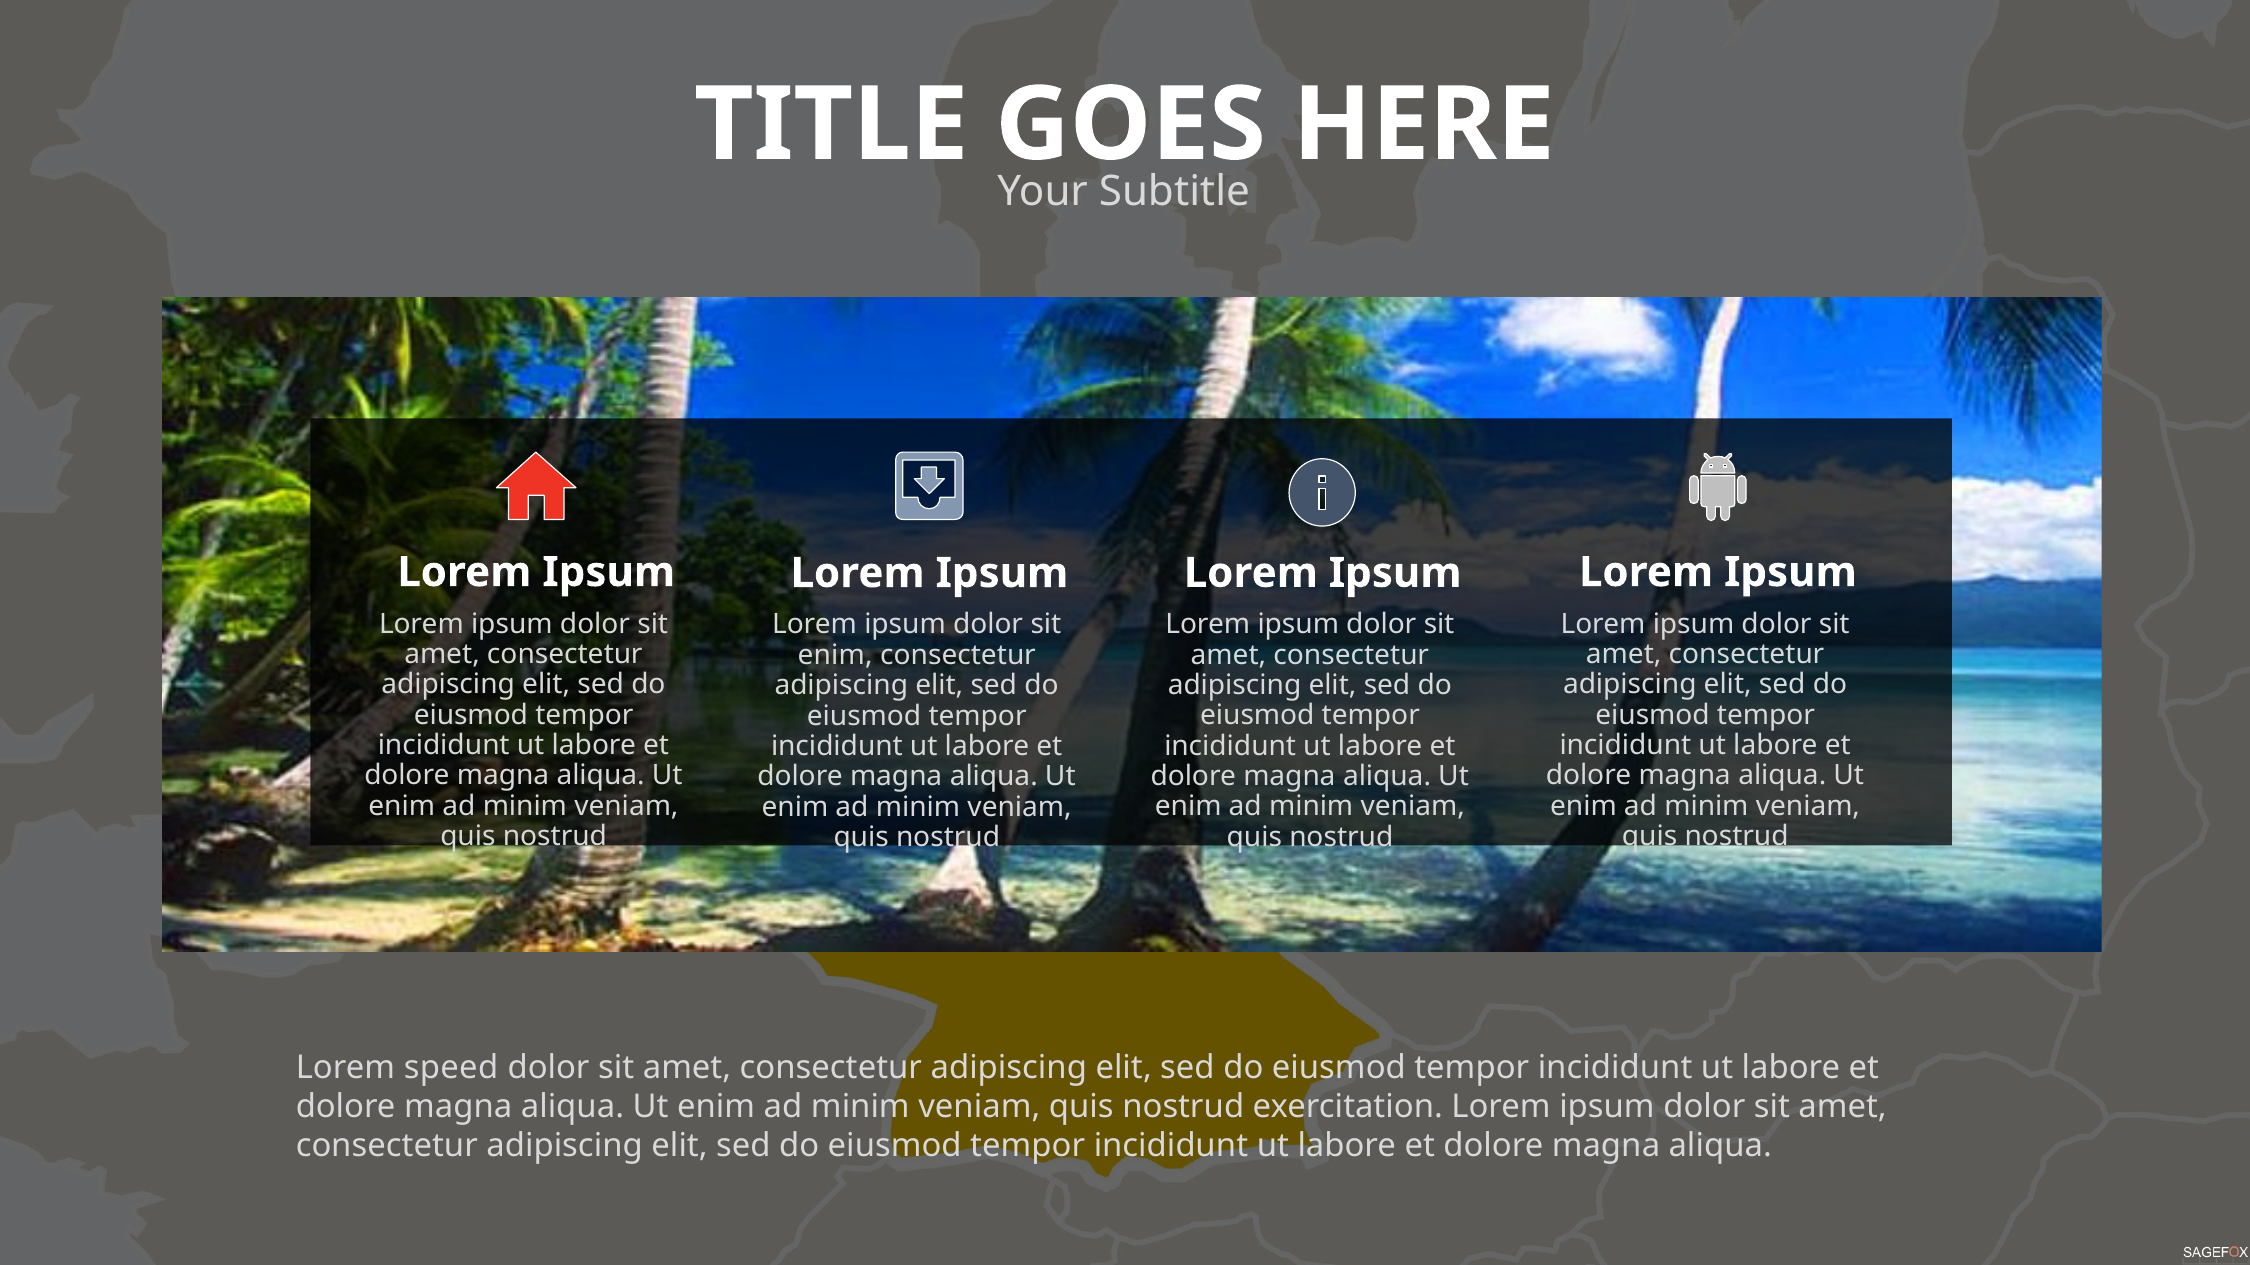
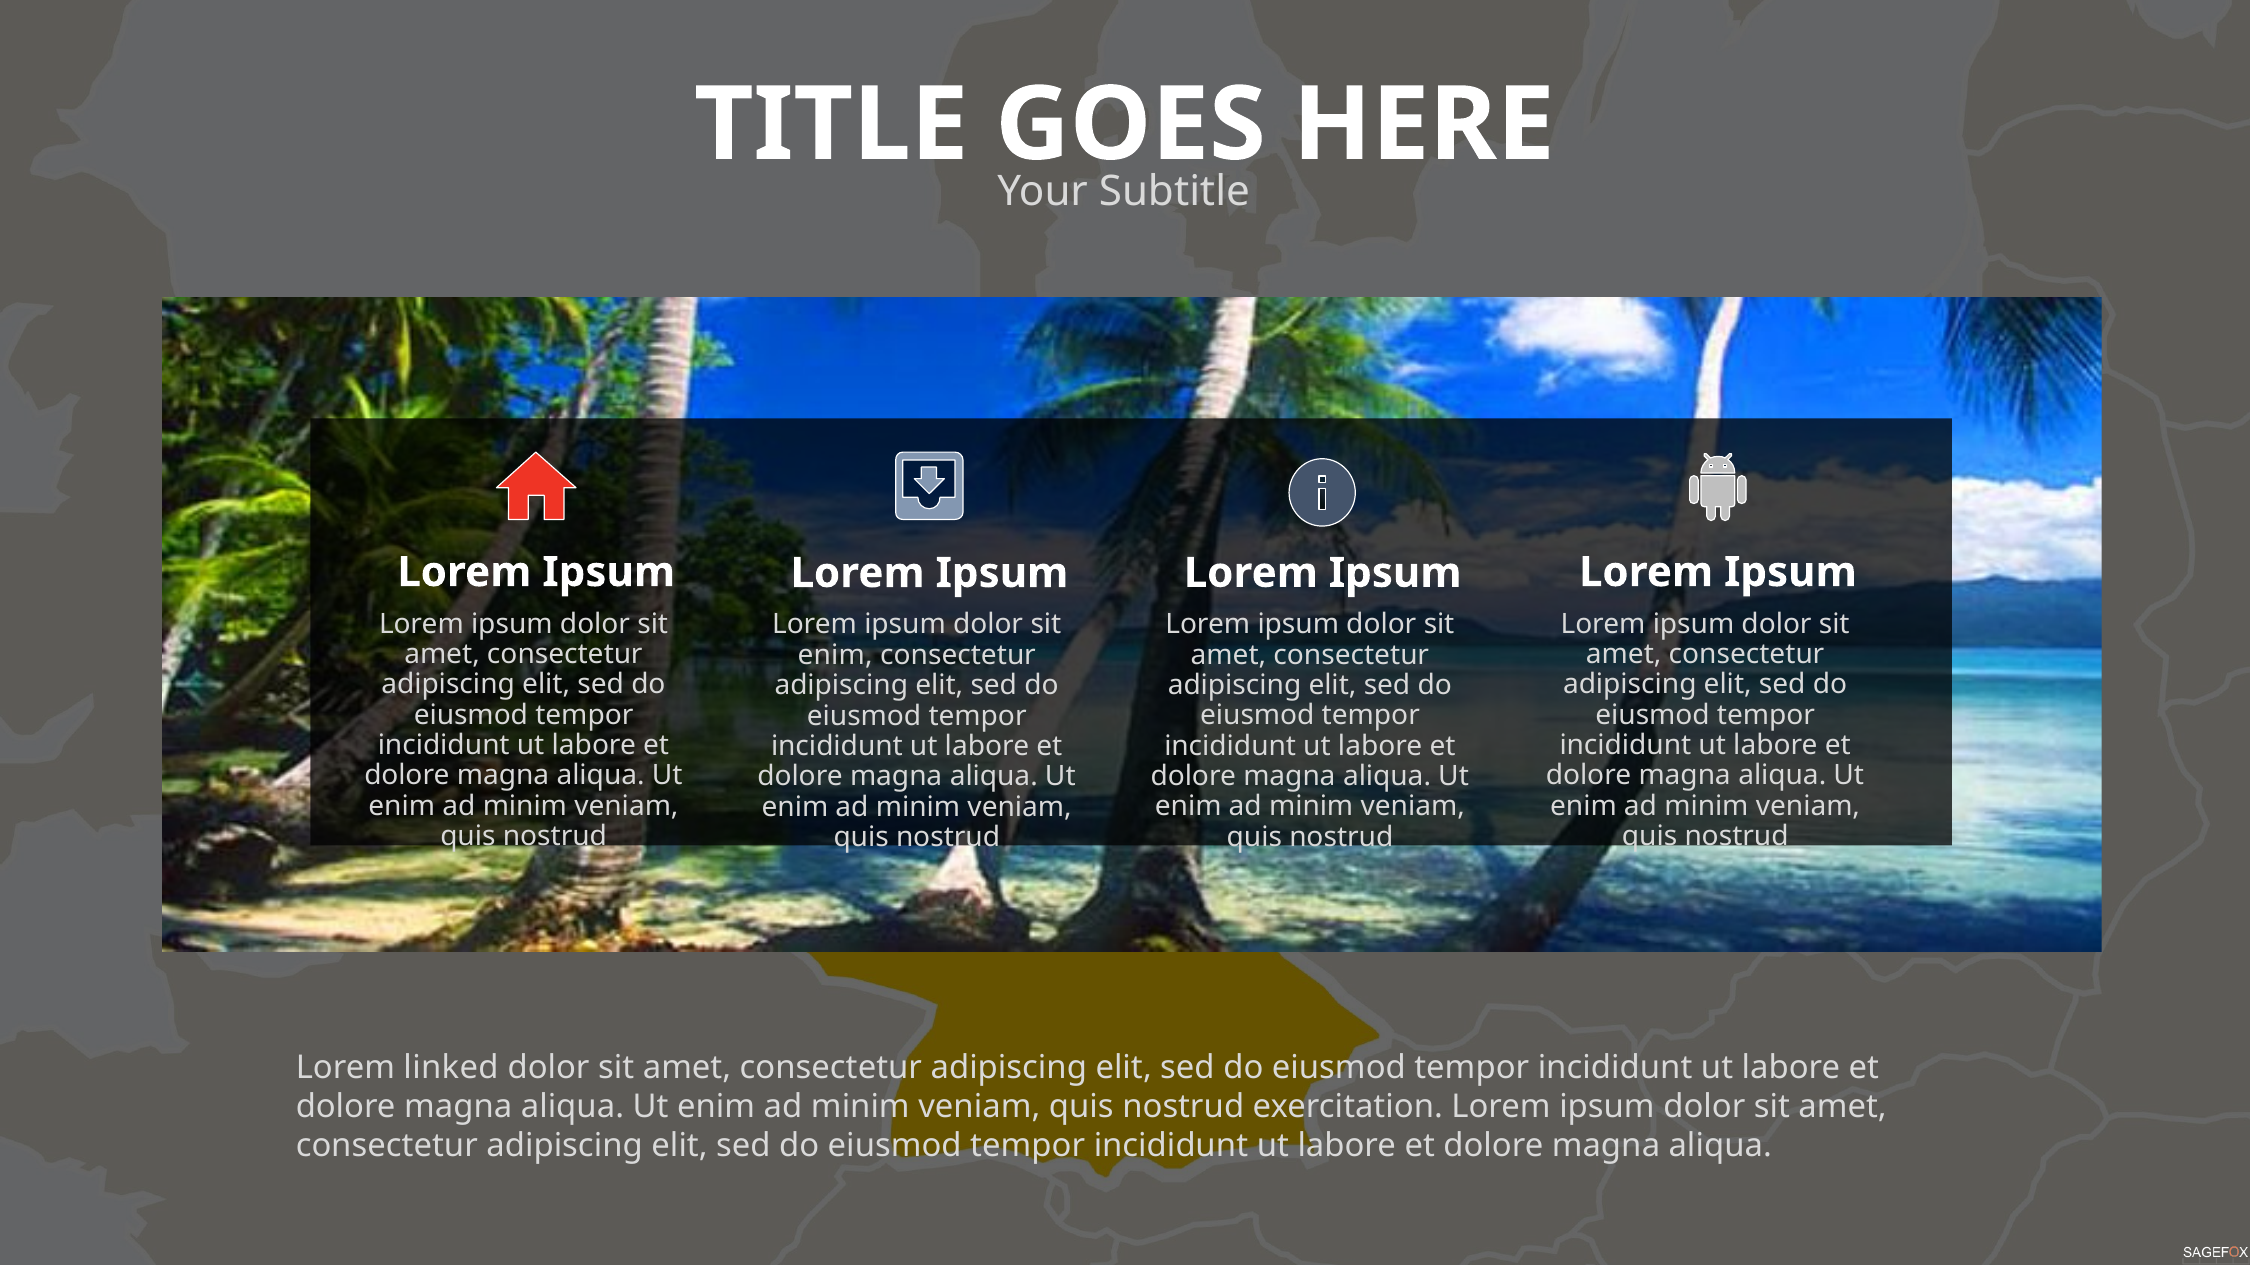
speed: speed -> linked (451, 1068)
